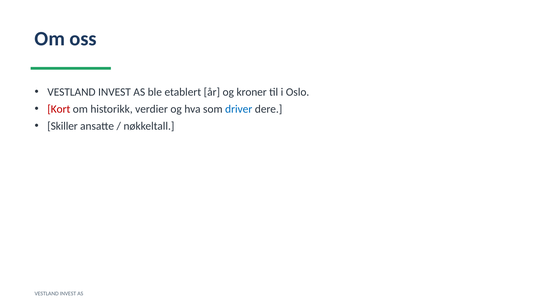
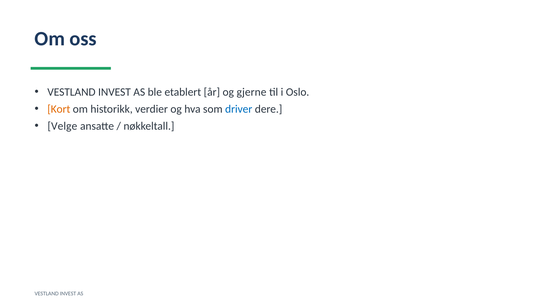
kroner: kroner -> gjerne (252, 92)
Kort colour: red -> orange (59, 109)
Skiller: Skiller -> Velge (62, 126)
